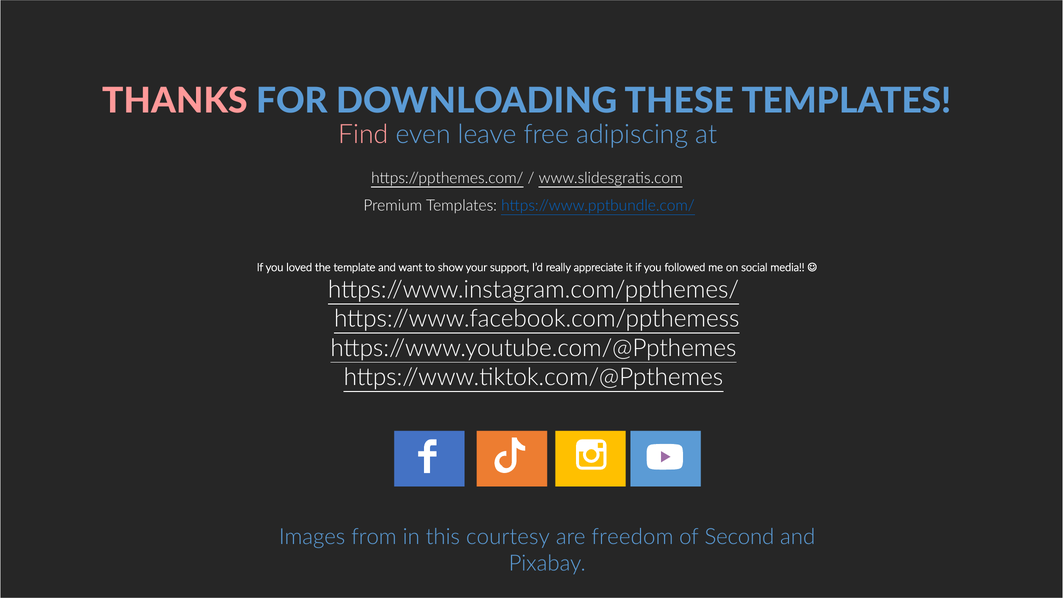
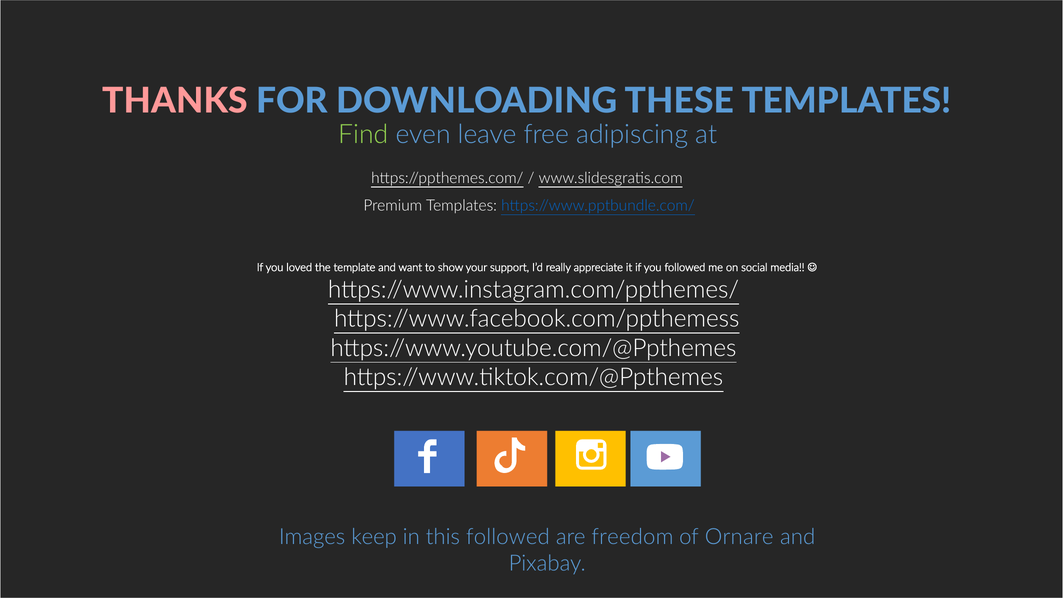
Find colour: pink -> light green (363, 134)
from: from -> keep (374, 537)
this courtesy: courtesy -> followed (508, 537)
Second: Second -> Ornare (739, 537)
